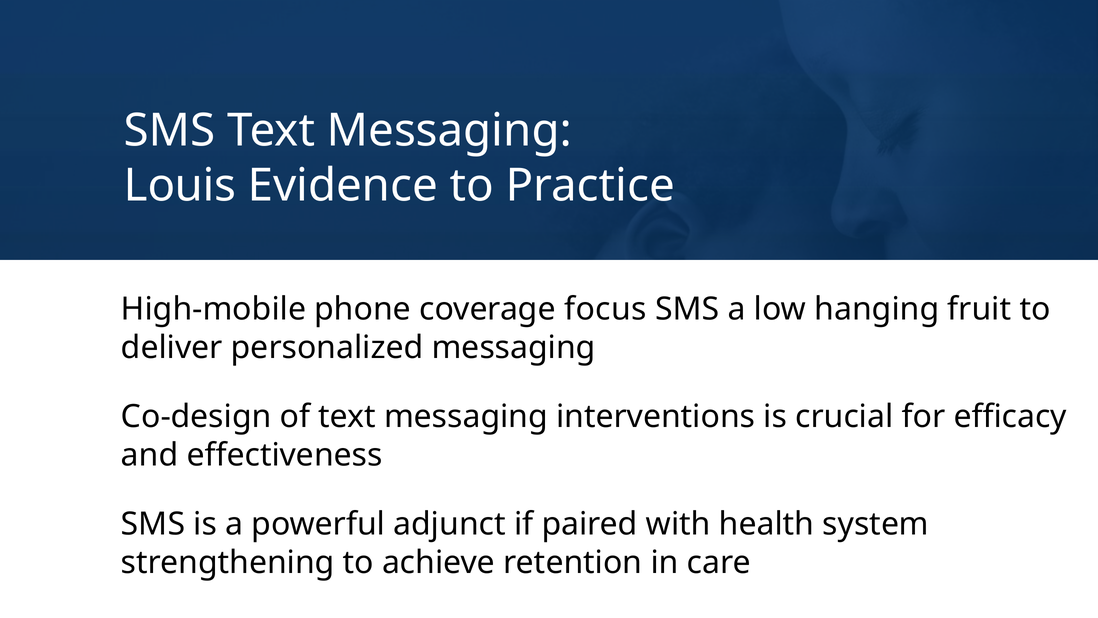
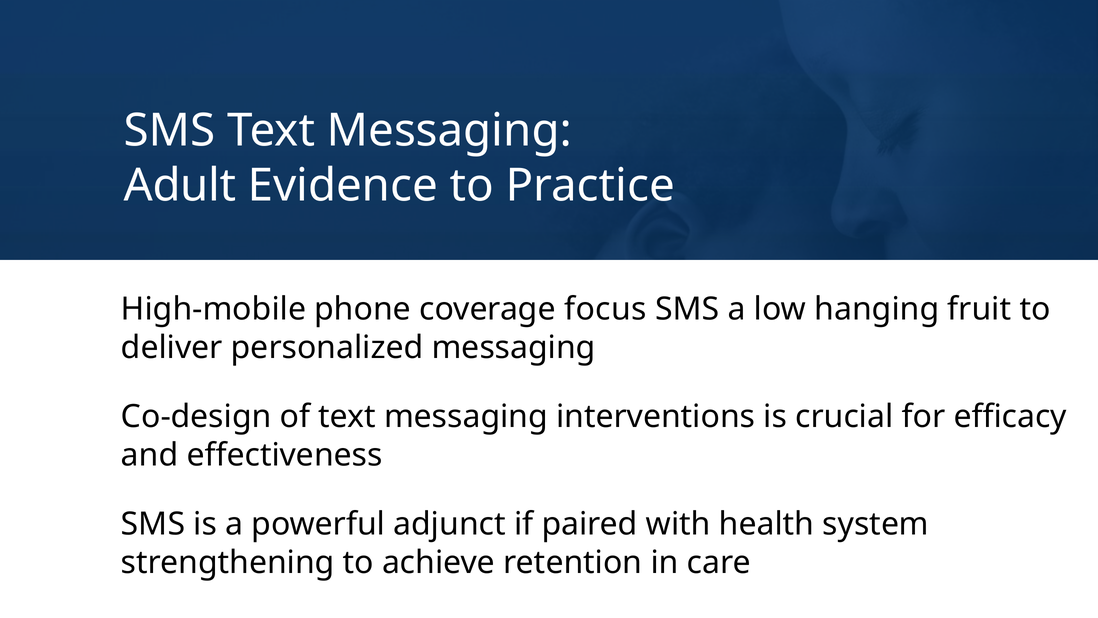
Louis: Louis -> Adult (180, 186)
